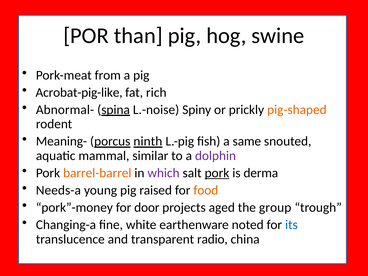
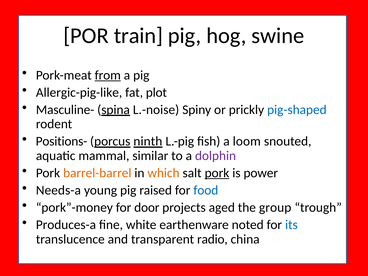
than: than -> train (138, 36)
from underline: none -> present (108, 75)
Acrobat-pig-like: Acrobat-pig-like -> Allergic-pig-like (79, 92)
rich: rich -> plot (156, 92)
Abnormal-: Abnormal- -> Masculine- (65, 110)
pig-shaped colour: orange -> blue (297, 110)
Meaning-: Meaning- -> Positions- (62, 141)
same: same -> loom (247, 141)
which colour: purple -> orange (164, 173)
derma: derma -> power (261, 173)
food colour: orange -> blue (206, 190)
Changing-a: Changing-a -> Produces-a (66, 225)
